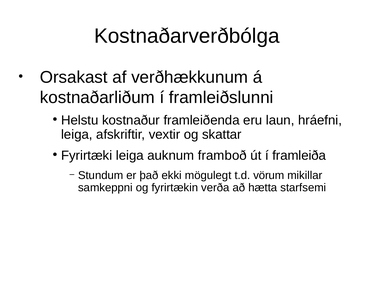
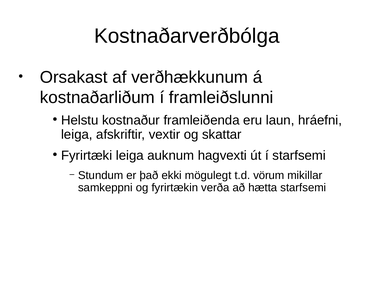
framboð: framboð -> hagvexti (222, 155)
í framleiða: framleiða -> starfsemi (299, 155)
